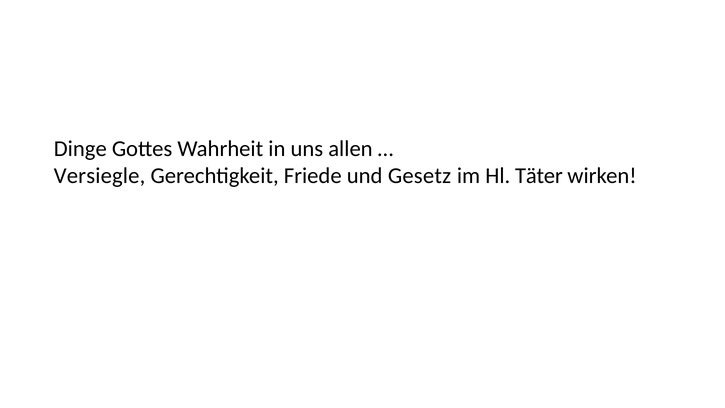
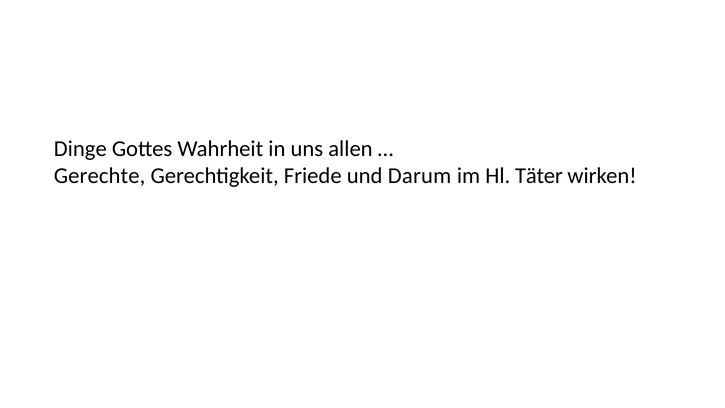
Versiegle: Versiegle -> Gerechte (100, 176)
Gesetz: Gesetz -> Darum (420, 176)
